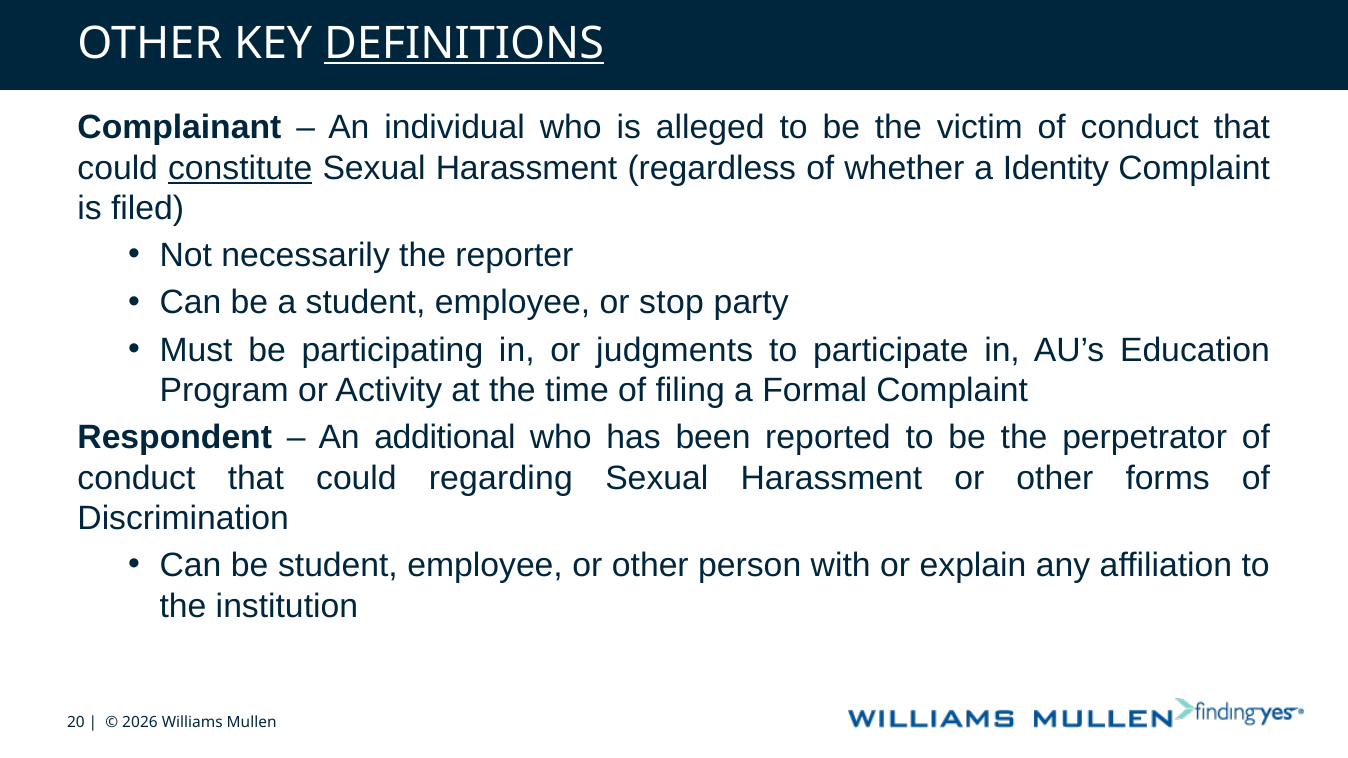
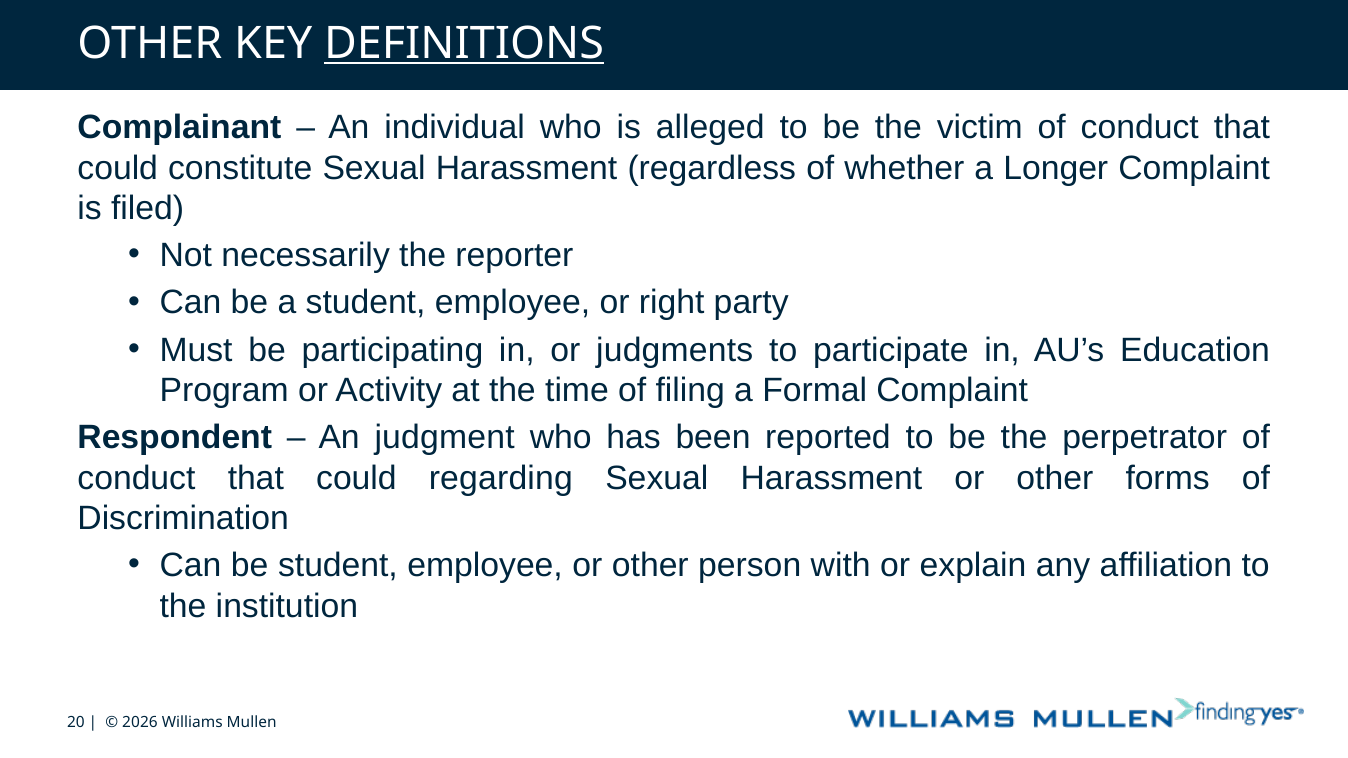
constitute underline: present -> none (240, 168)
Identity: Identity -> Longer (1056, 168)
stop: stop -> right (672, 303)
additional: additional -> judgment (445, 438)
